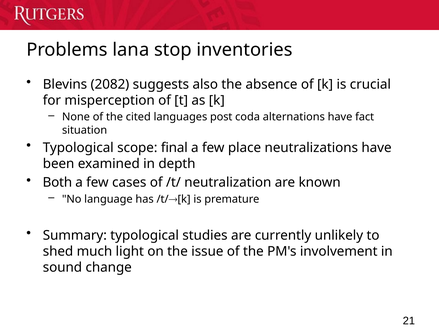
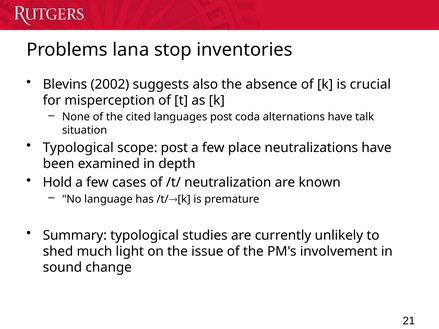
2082: 2082 -> 2002 (110, 84)
fact: fact -> talk (365, 117)
scope final: final -> post (174, 148)
Both: Both -> Hold (57, 183)
